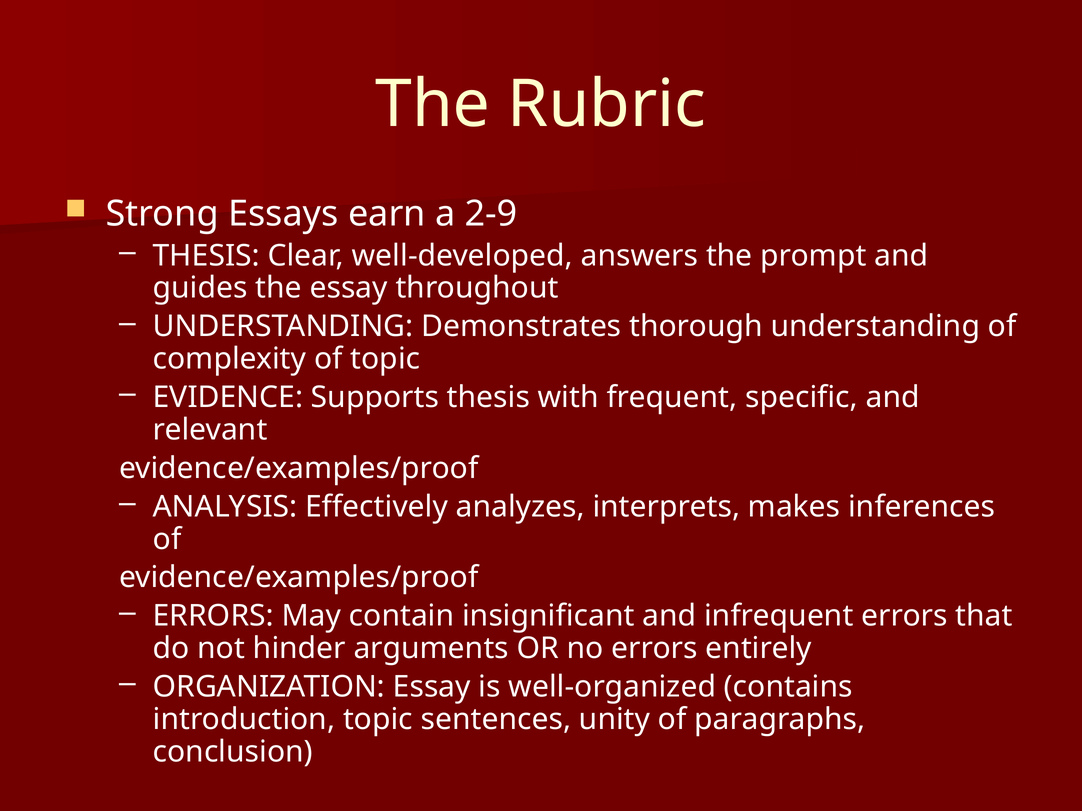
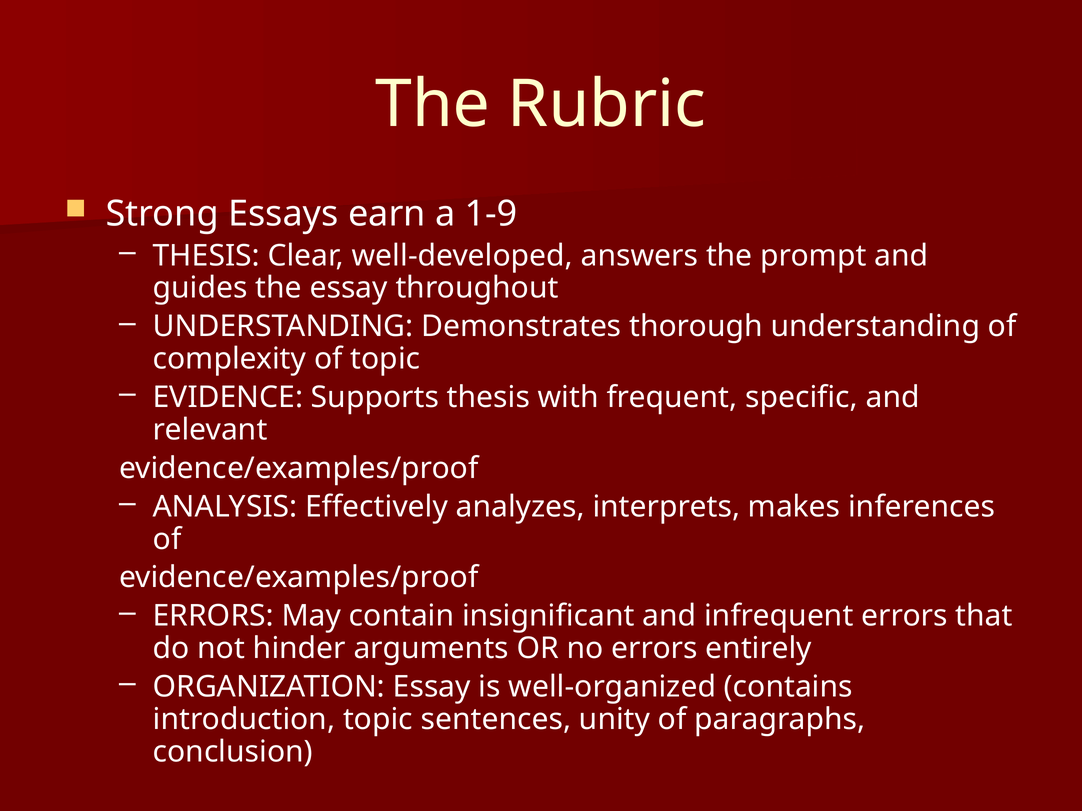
2-9: 2-9 -> 1-9 (491, 214)
